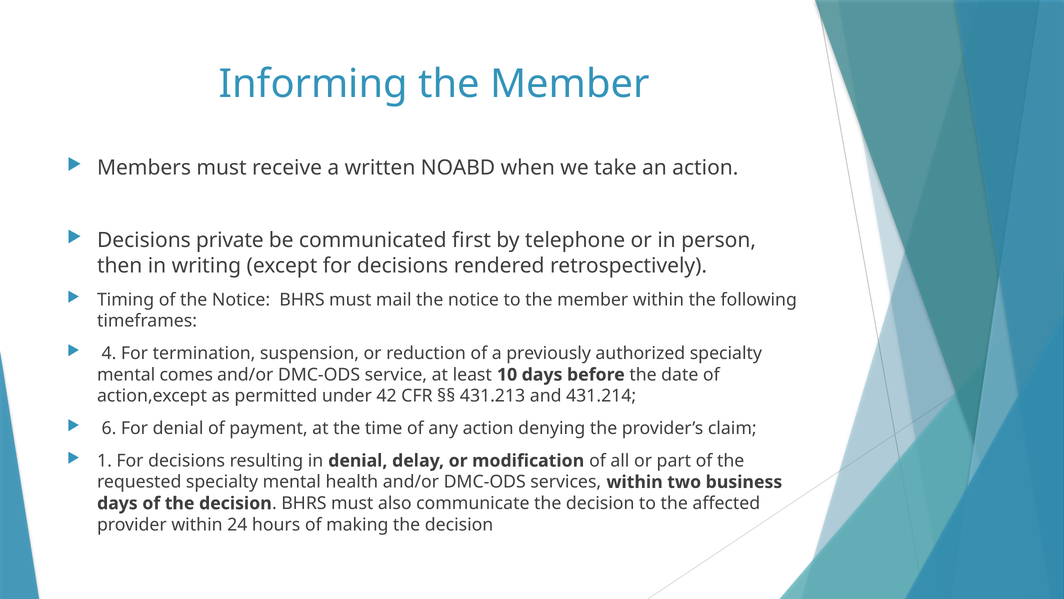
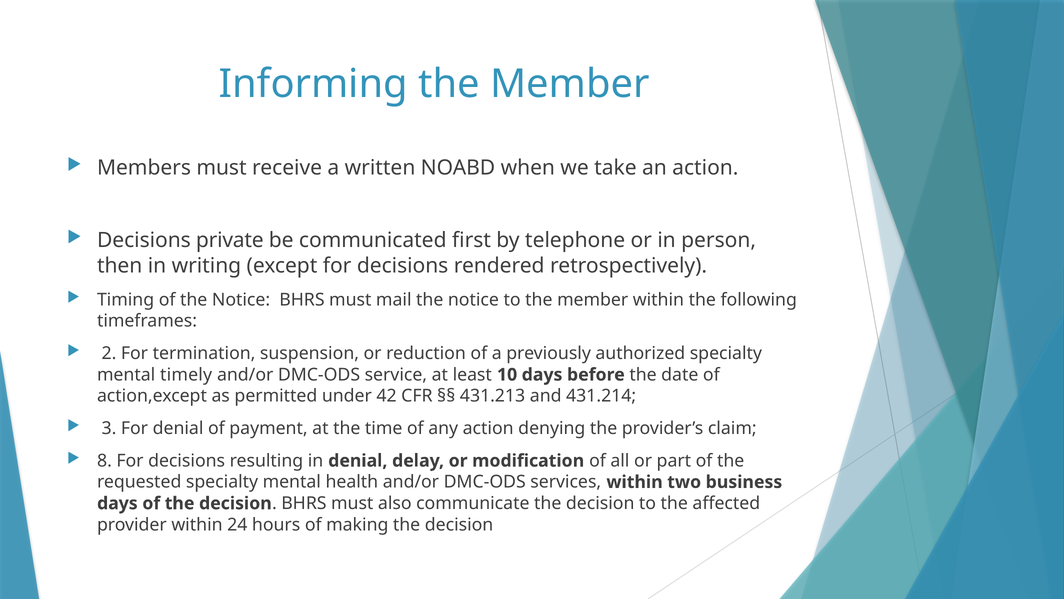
4: 4 -> 2 (109, 353)
comes: comes -> timely (186, 374)
6: 6 -> 3 (109, 428)
1: 1 -> 8 (104, 460)
